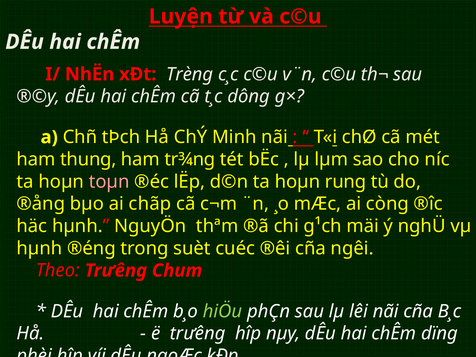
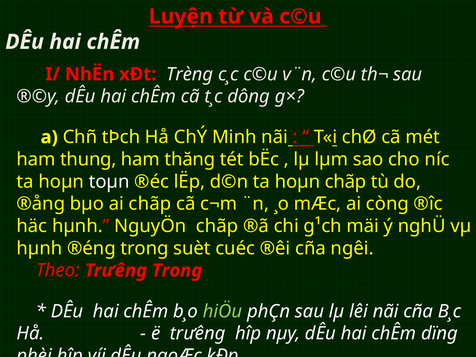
tr¾ng: tr¾ng -> thăng (190, 159)
toµn colour: pink -> white (109, 182)
hoµn rung: rung -> chãp (346, 182)
NguyÖn thªm: thªm -> chãp (217, 226)
Chum: Chum -> Trong (177, 271)
